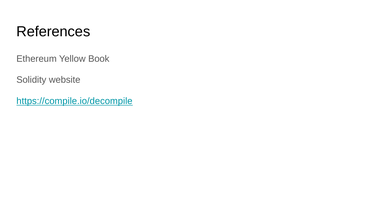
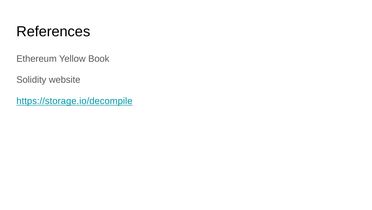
https://compile.io/decompile: https://compile.io/decompile -> https://storage.io/decompile (74, 101)
